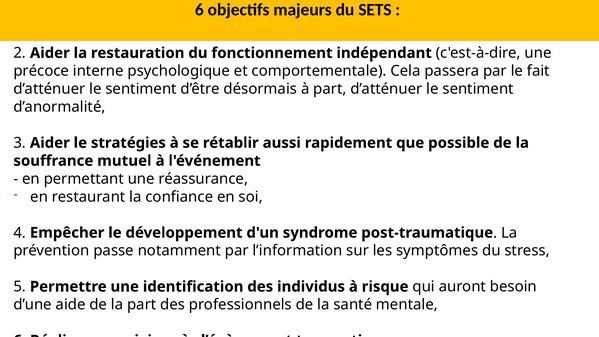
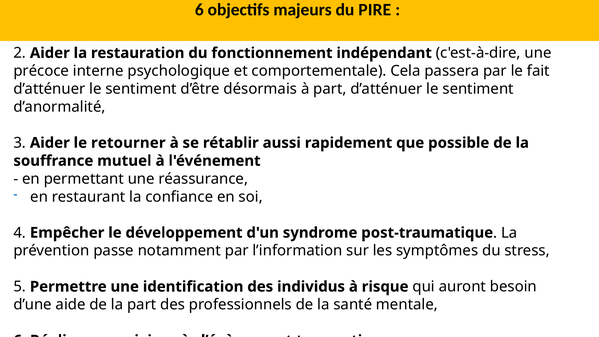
SETS: SETS -> PIRE (375, 10)
stratégies: stratégies -> retourner (128, 143)
